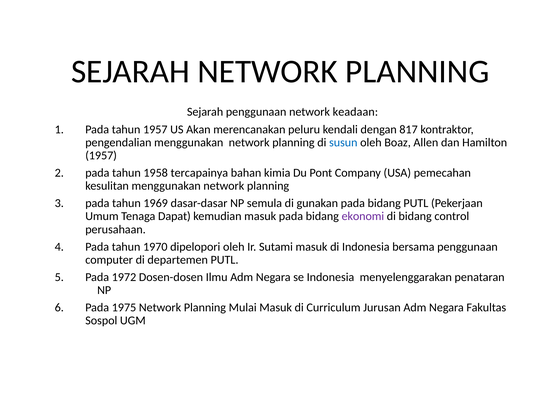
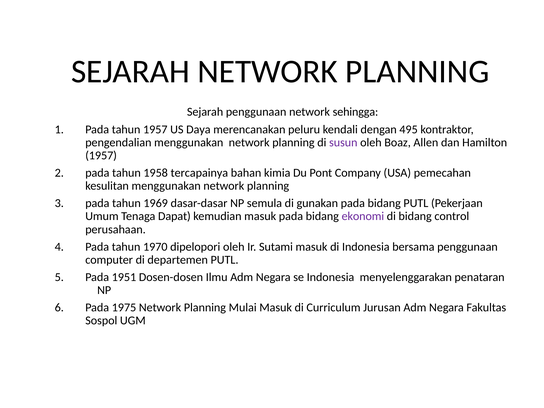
keadaan: keadaan -> sehingga (355, 112)
Akan: Akan -> Daya (198, 129)
817: 817 -> 495 (409, 129)
susun colour: blue -> purple (343, 142)
1972: 1972 -> 1951 (124, 277)
